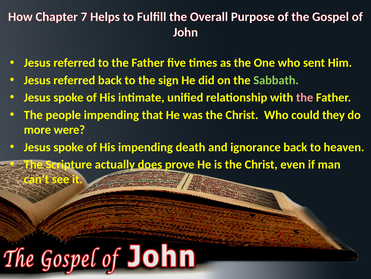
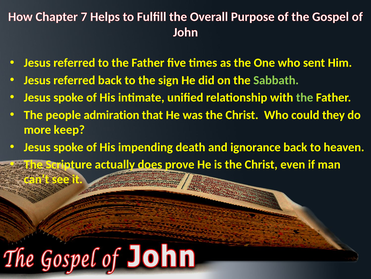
the colour: pink -> light green (305, 97)
people impending: impending -> admiration (111, 115)
were: were -> keep (69, 129)
